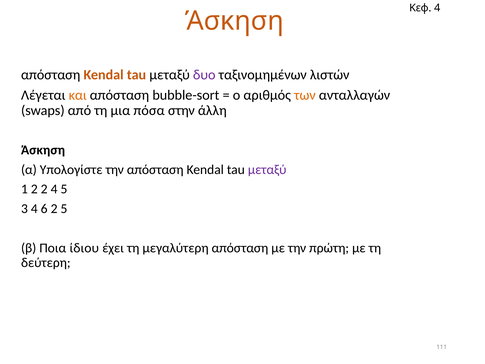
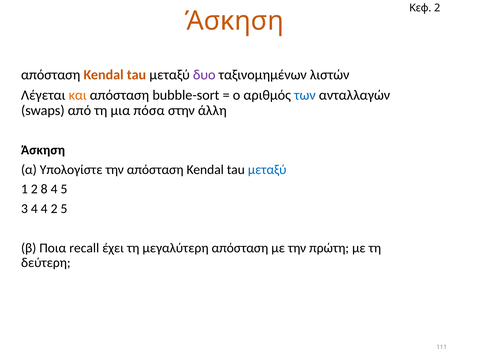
Κεφ 4: 4 -> 2 (437, 8)
των colour: orange -> blue (305, 95)
μεταξύ colour: purple -> blue (267, 169)
2 2: 2 -> 8 (44, 189)
4 6: 6 -> 4 (44, 209)
ίδιου: ίδιου -> recall (84, 248)
